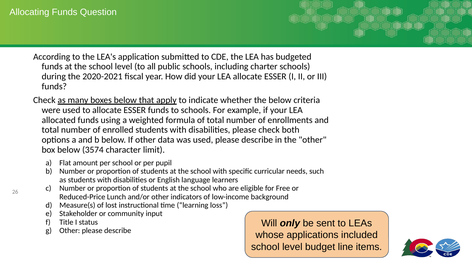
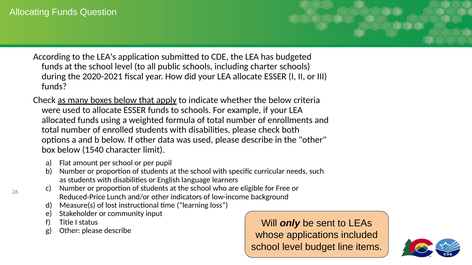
3574: 3574 -> 1540 (93, 150)
